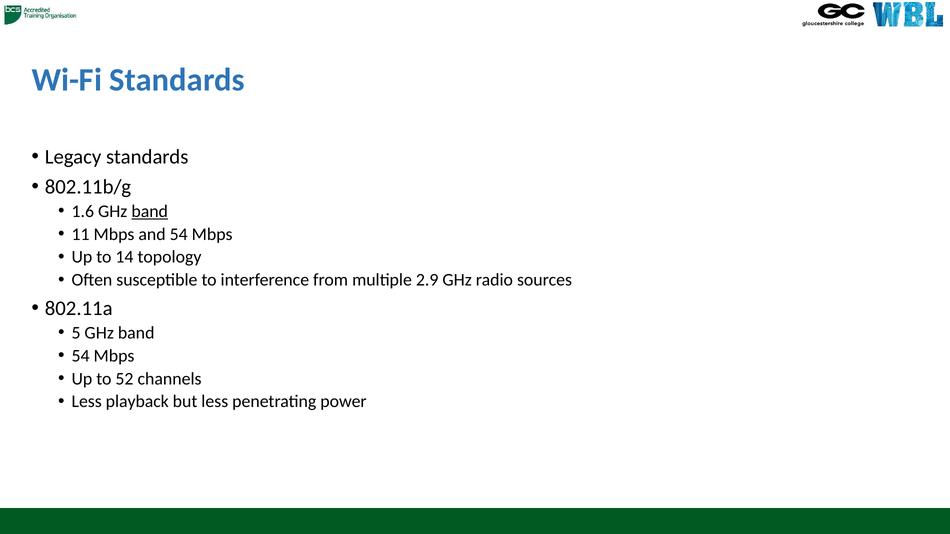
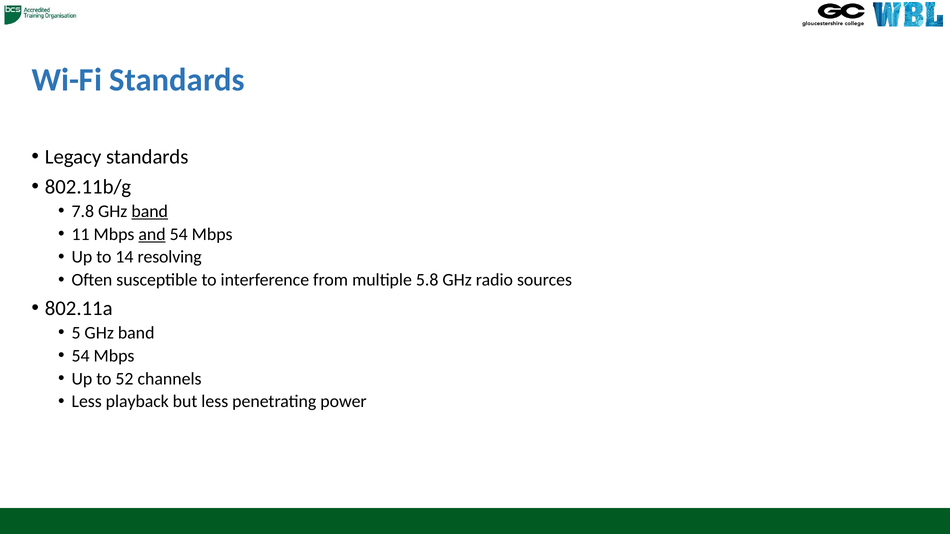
1.6: 1.6 -> 7.8 (83, 211)
and underline: none -> present (152, 234)
topology: topology -> resolving (170, 257)
2.9: 2.9 -> 5.8 (427, 280)
